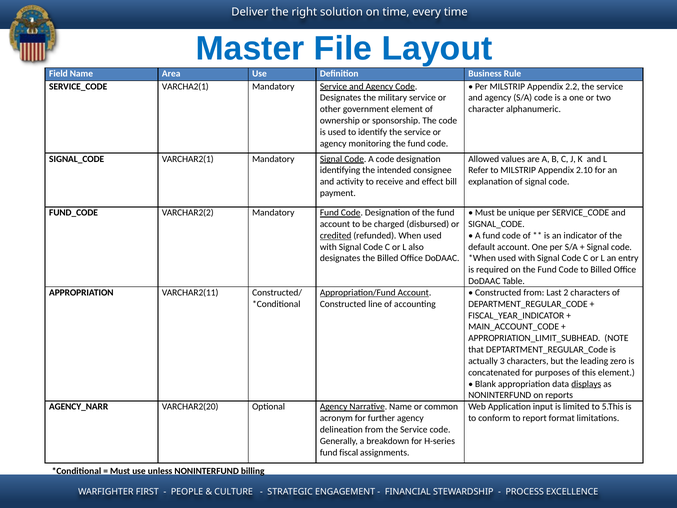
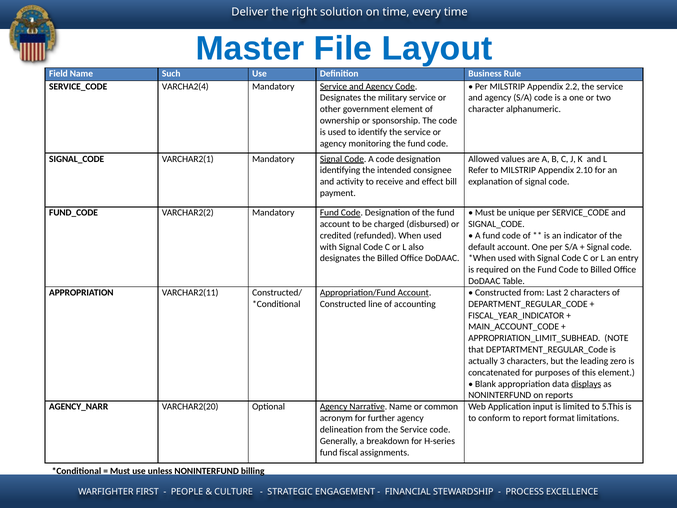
Area: Area -> Such (171, 73)
VARCHA2(1: VARCHA2(1 -> VARCHA2(4 (185, 86)
credited underline: present -> none (336, 235)
